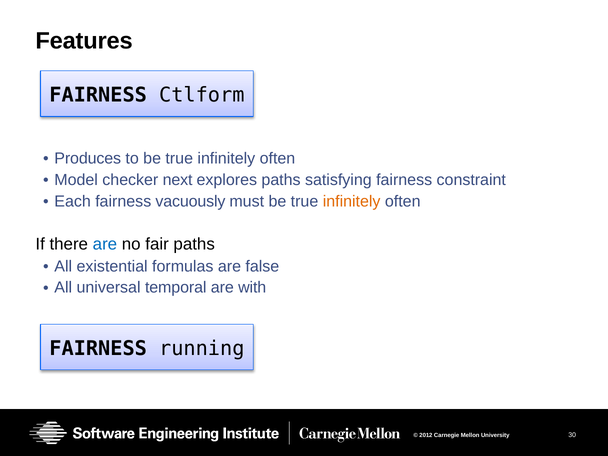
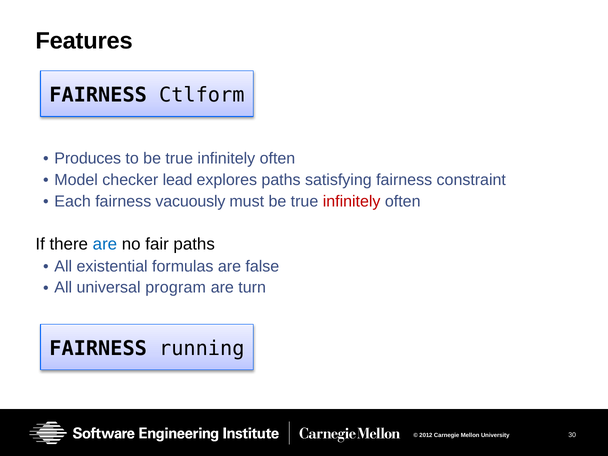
next: next -> lead (178, 180)
infinitely colour: orange -> red (352, 201)
temporal: temporal -> program (176, 288)
with: with -> turn (252, 288)
